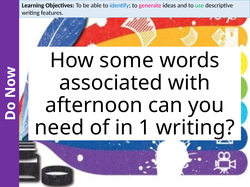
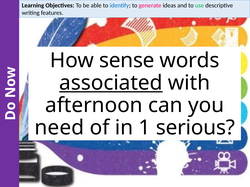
some: some -> sense (127, 61)
associated underline: none -> present (111, 83)
1 writing: writing -> serious (195, 128)
